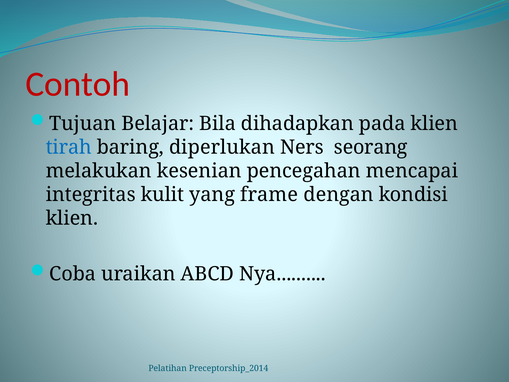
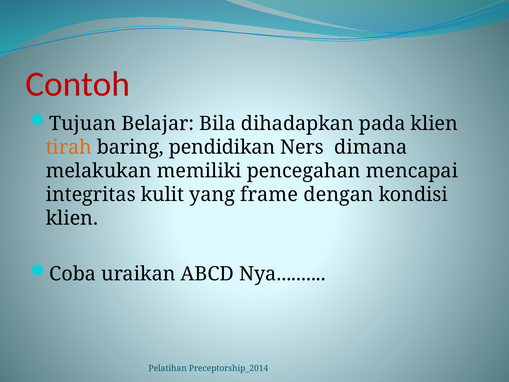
tirah colour: blue -> orange (69, 147)
diperlukan: diperlukan -> pendidikan (222, 147)
seorang: seorang -> dimana (371, 147)
kesenian: kesenian -> memiliki (199, 171)
